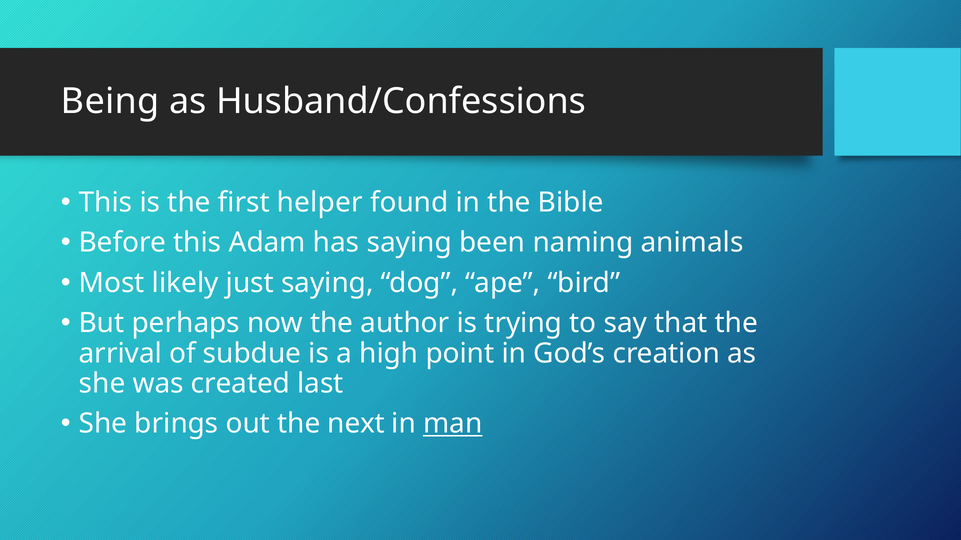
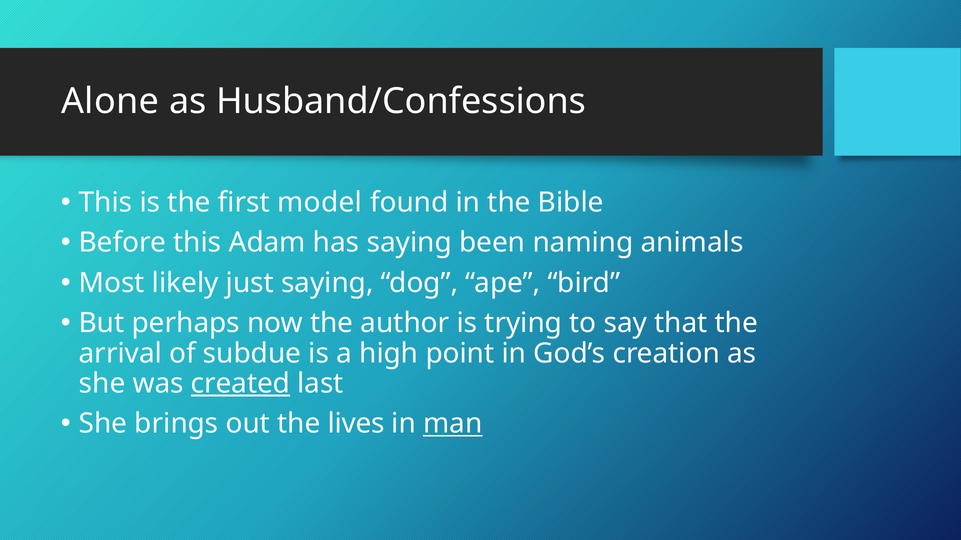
Being: Being -> Alone (110, 102)
helper: helper -> model (320, 203)
created underline: none -> present (240, 384)
next: next -> lives (356, 424)
